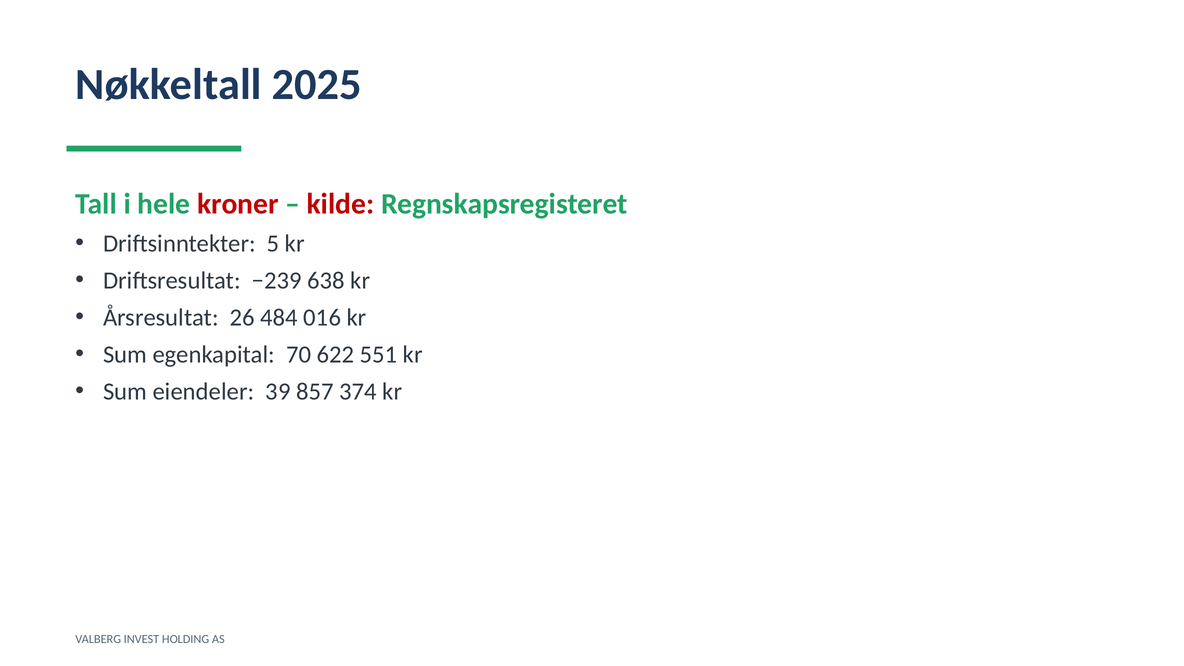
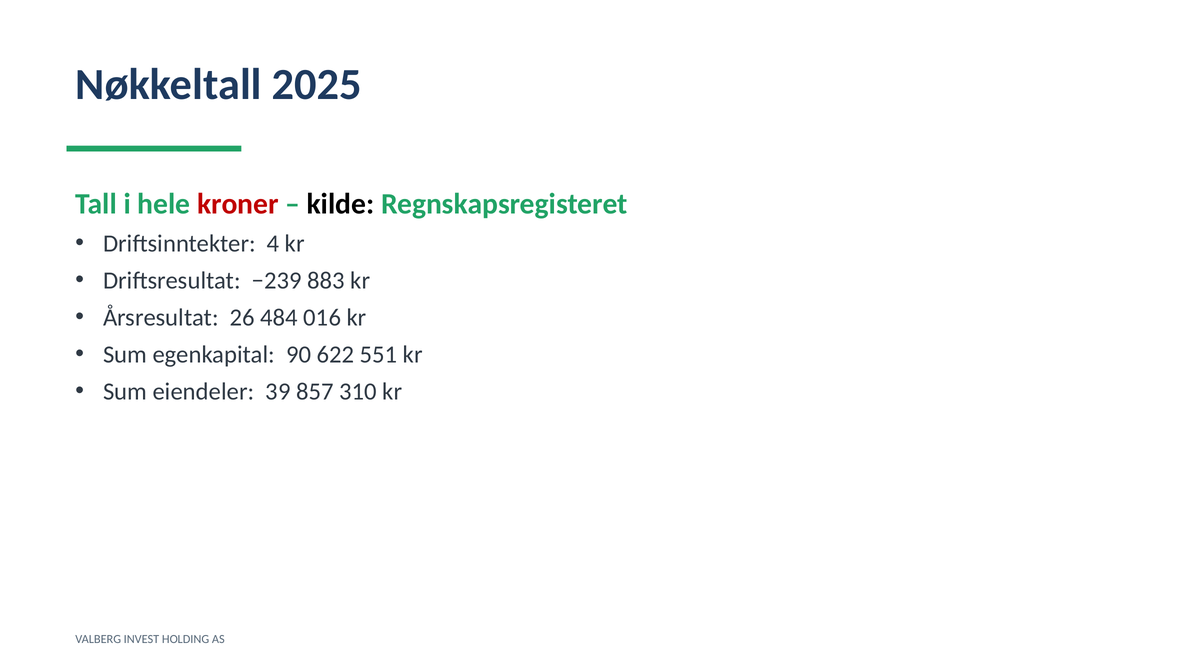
kilde colour: red -> black (340, 204)
5: 5 -> 4 (273, 243)
638: 638 -> 883 (326, 280)
70: 70 -> 90 (299, 355)
374: 374 -> 310 (358, 392)
